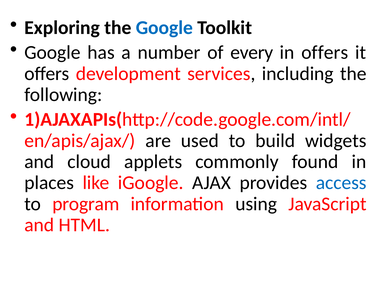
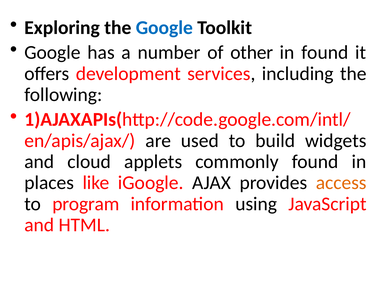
every: every -> other (252, 53)
in offers: offers -> found (325, 53)
access colour: blue -> orange (341, 183)
